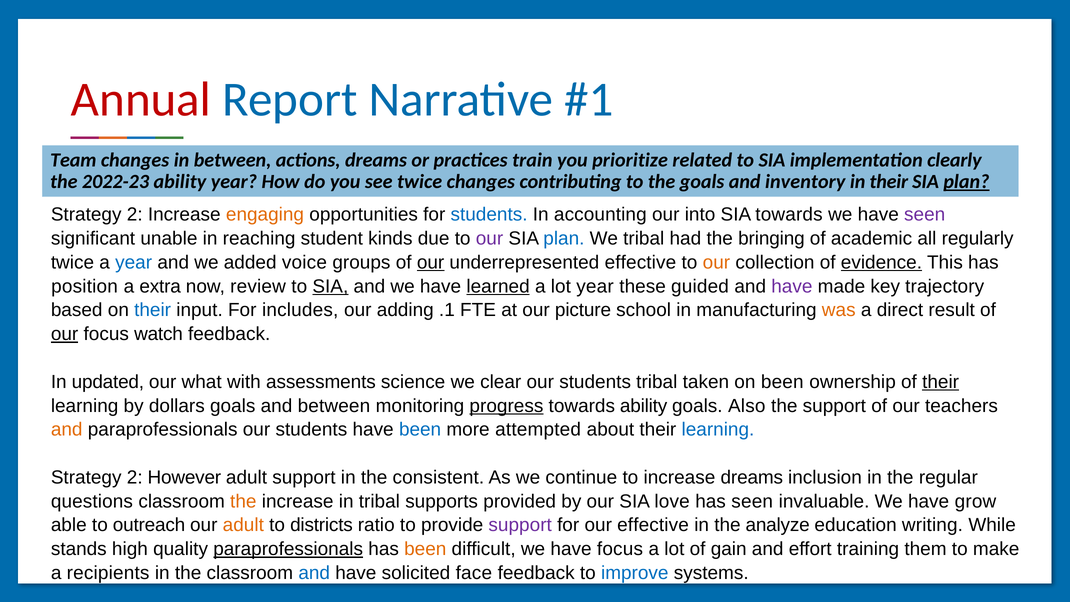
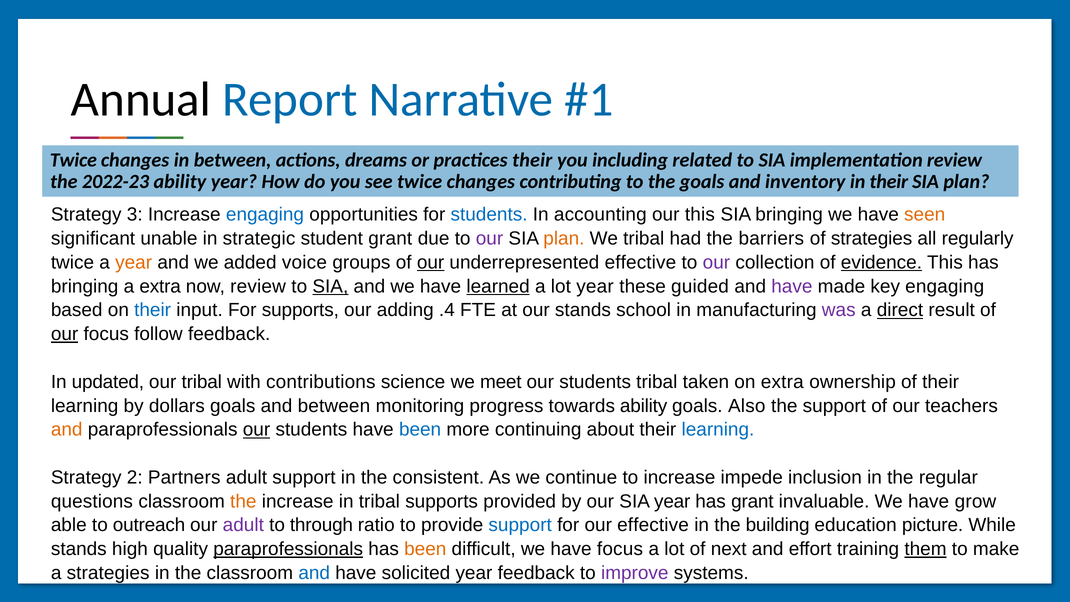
Annual colour: red -> black (141, 99)
Team: Team -> Twice (73, 160)
practices train: train -> their (532, 160)
prioritize: prioritize -> including (630, 160)
implementation clearly: clearly -> review (954, 160)
plan underline: present -> none (966, 182)
2: 2 -> 3 (135, 215)
engaging colour: orange -> blue (265, 215)
our into: into -> this (700, 215)
SIA towards: towards -> bringing (789, 215)
seen colour: purple -> orange (925, 215)
reaching: reaching -> strategic (259, 239)
student kinds: kinds -> grant (390, 239)
plan colour: blue -> orange (564, 239)
bringing: bringing -> barriers (771, 239)
of academic: academic -> strategies (872, 239)
year colour: blue -> orange (134, 262)
our colour: orange -> purple (716, 262)
position: position -> bringing (85, 286)
key trajectory: trajectory -> engaging (945, 286)
For includes: includes -> supports (300, 310)
.1: .1 -> .4 (447, 310)
our picture: picture -> stands (583, 310)
was colour: orange -> purple (839, 310)
direct underline: none -> present (900, 310)
watch: watch -> follow (158, 334)
our what: what -> tribal (202, 382)
assessments: assessments -> contributions (321, 382)
clear: clear -> meet (501, 382)
on been: been -> extra (782, 382)
their underline: present -> none (941, 382)
progress underline: present -> none (506, 406)
our underline: none -> present (257, 430)
attempted: attempted -> continuing (538, 430)
However: However -> Partners (184, 477)
increase dreams: dreams -> impede (752, 477)
SIA love: love -> year (672, 501)
has seen: seen -> grant (752, 501)
adult colour: orange -> purple (243, 525)
districts: districts -> through (321, 525)
support colour: purple -> blue (520, 525)
analyze: analyze -> building (778, 525)
writing: writing -> picture (933, 525)
gain: gain -> next (729, 549)
them underline: none -> present (926, 549)
a recipients: recipients -> strategies (108, 573)
solicited face: face -> year (474, 573)
improve colour: blue -> purple (635, 573)
